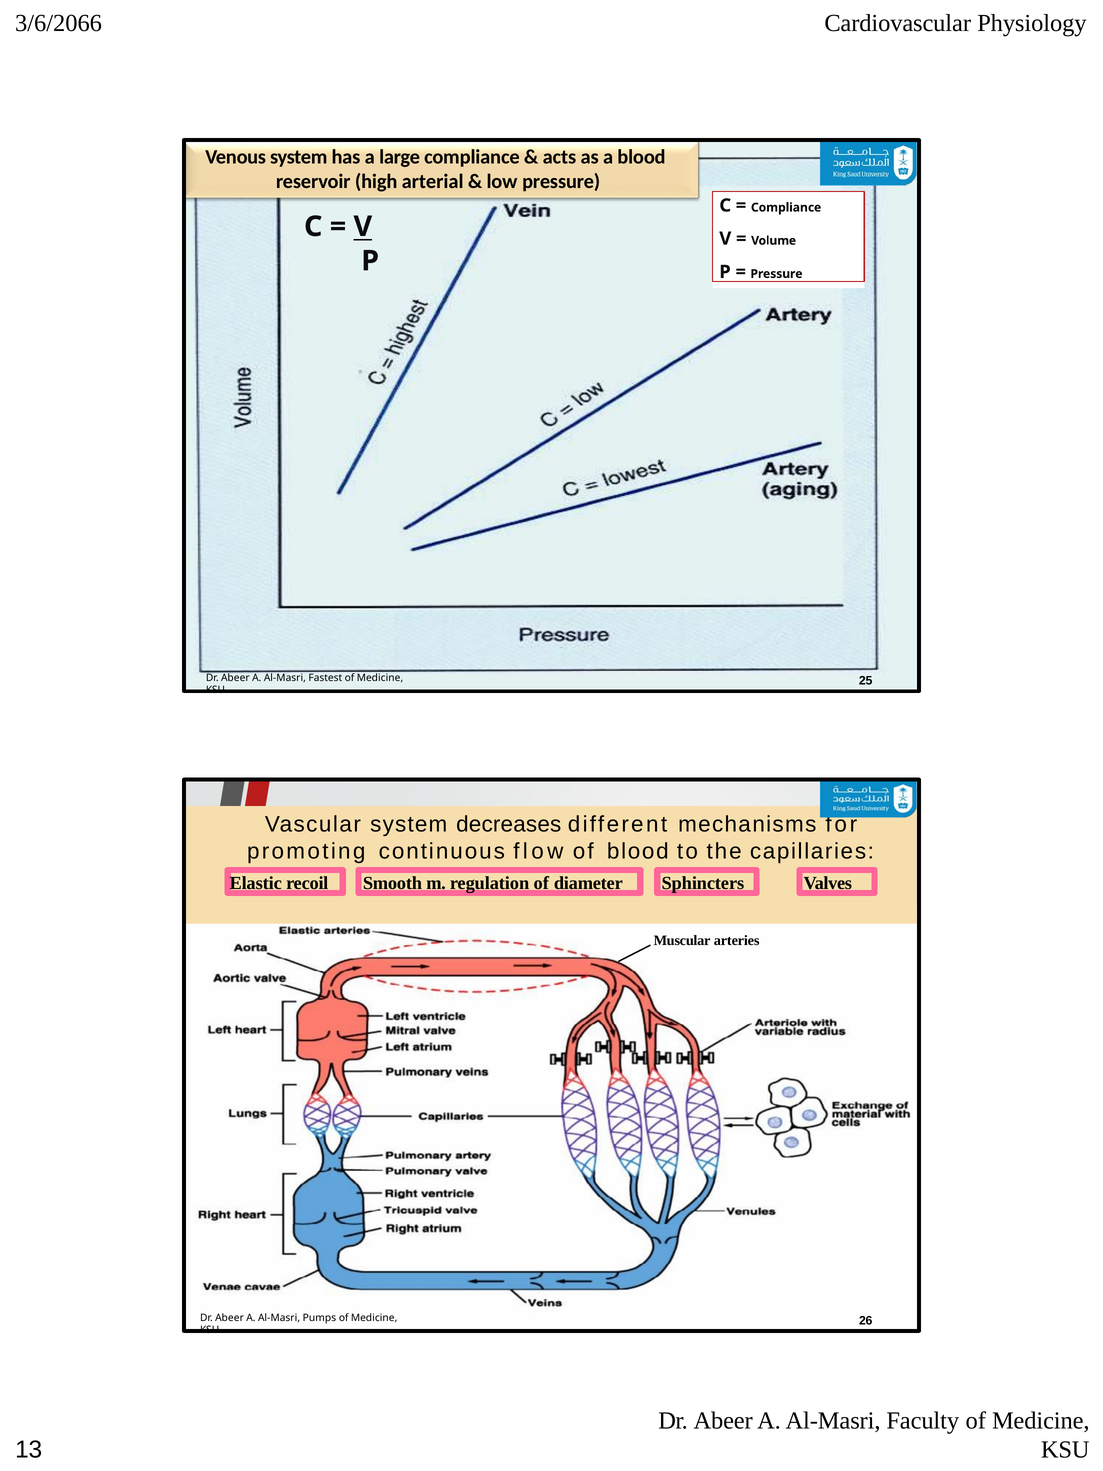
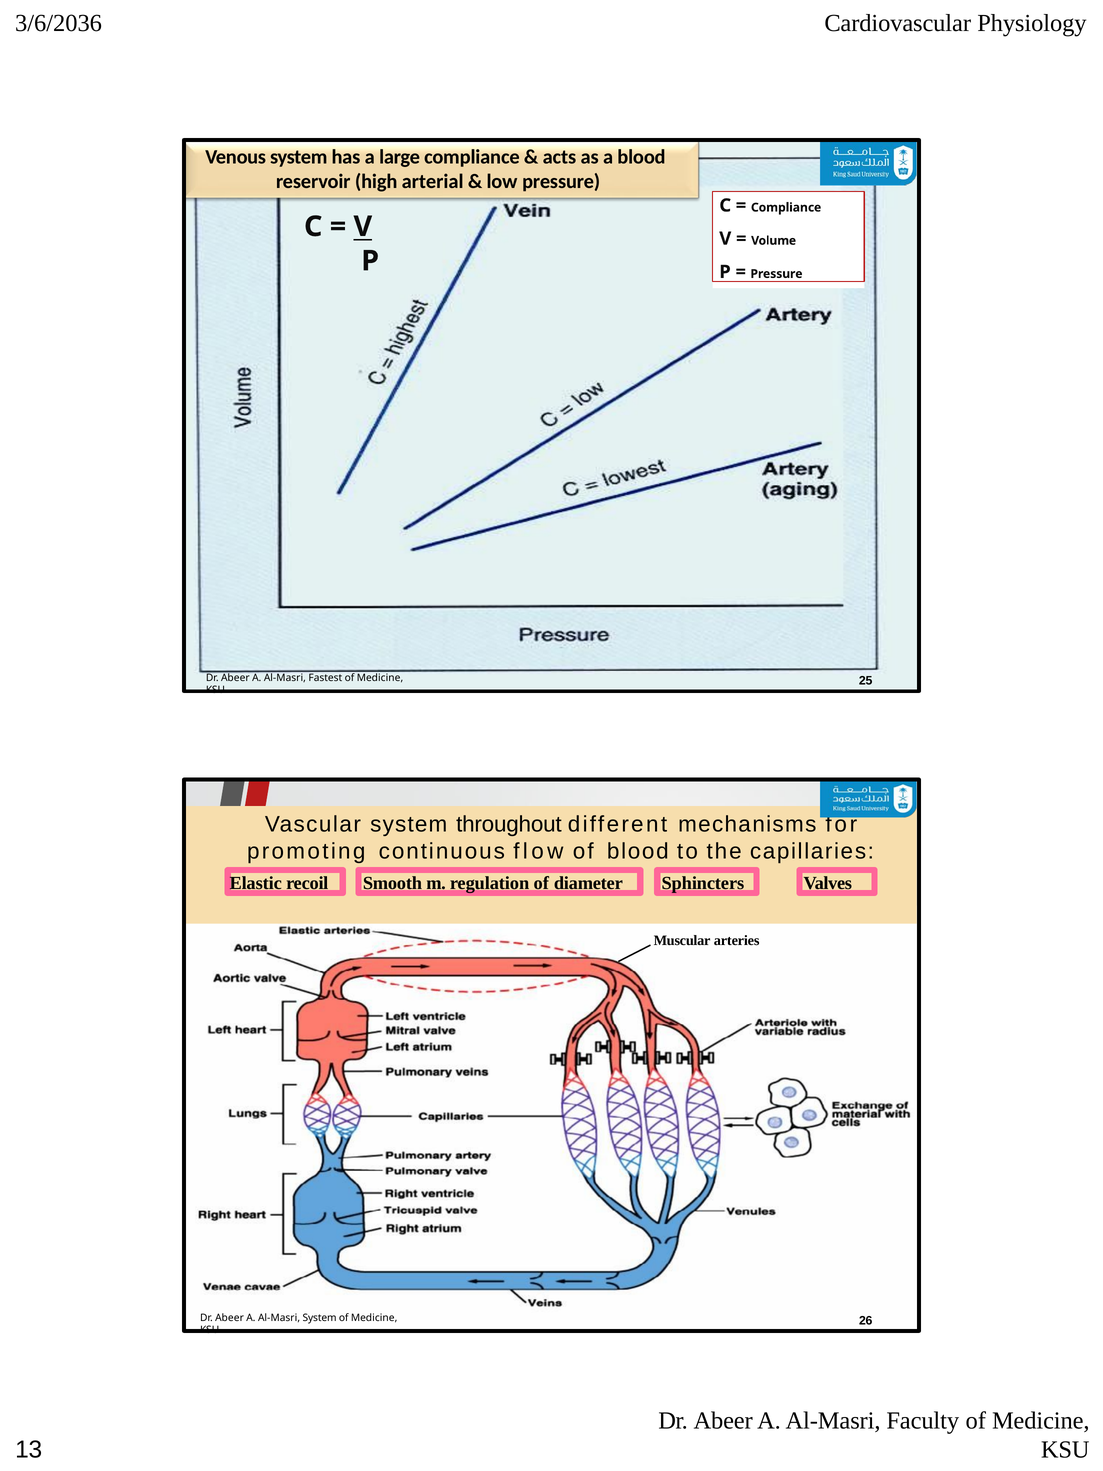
3/6/2066: 3/6/2066 -> 3/6/2036 (59, 23)
decreases: decreases -> throughout (509, 824)
Al-Masri Pumps: Pumps -> System (320, 1317)
